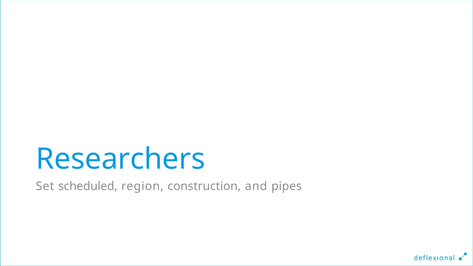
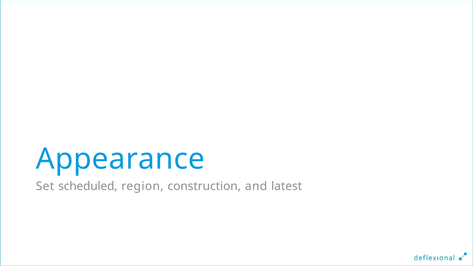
Researchers: Researchers -> Appearance (120, 159)
pipes: pipes -> latest (287, 186)
